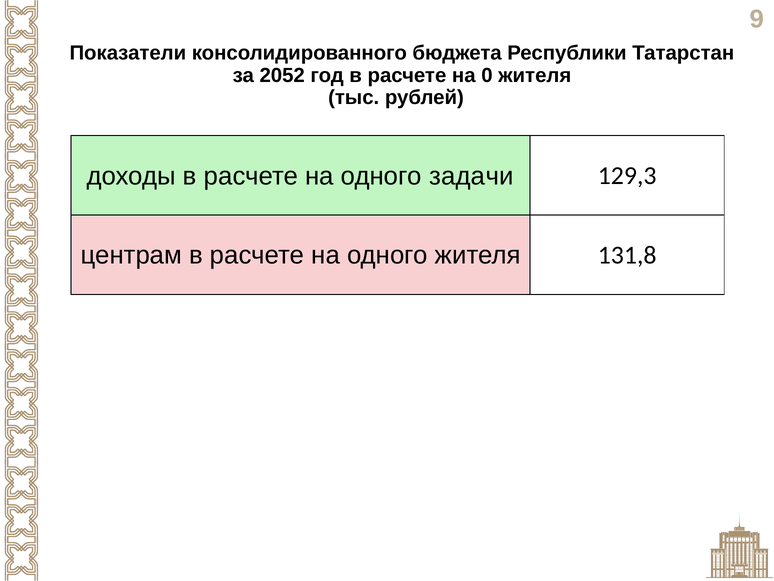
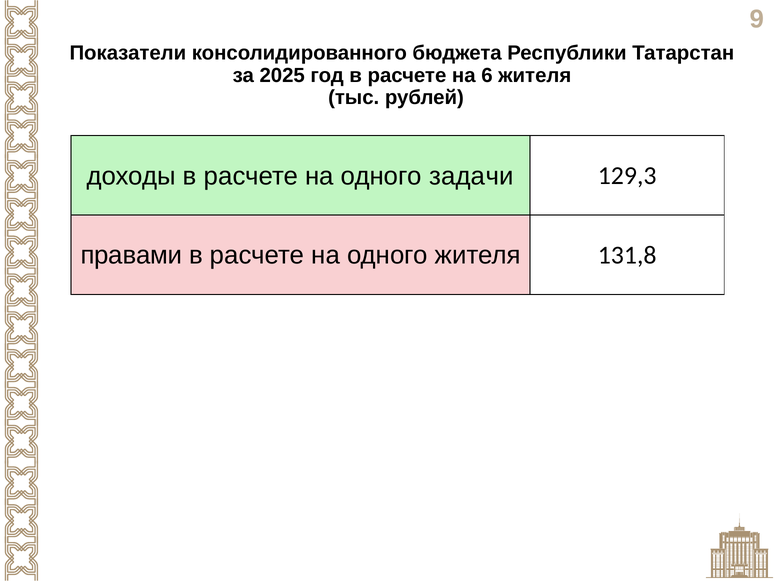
2052: 2052 -> 2025 (282, 75)
0: 0 -> 6 (487, 75)
центрам: центрам -> правами (131, 255)
